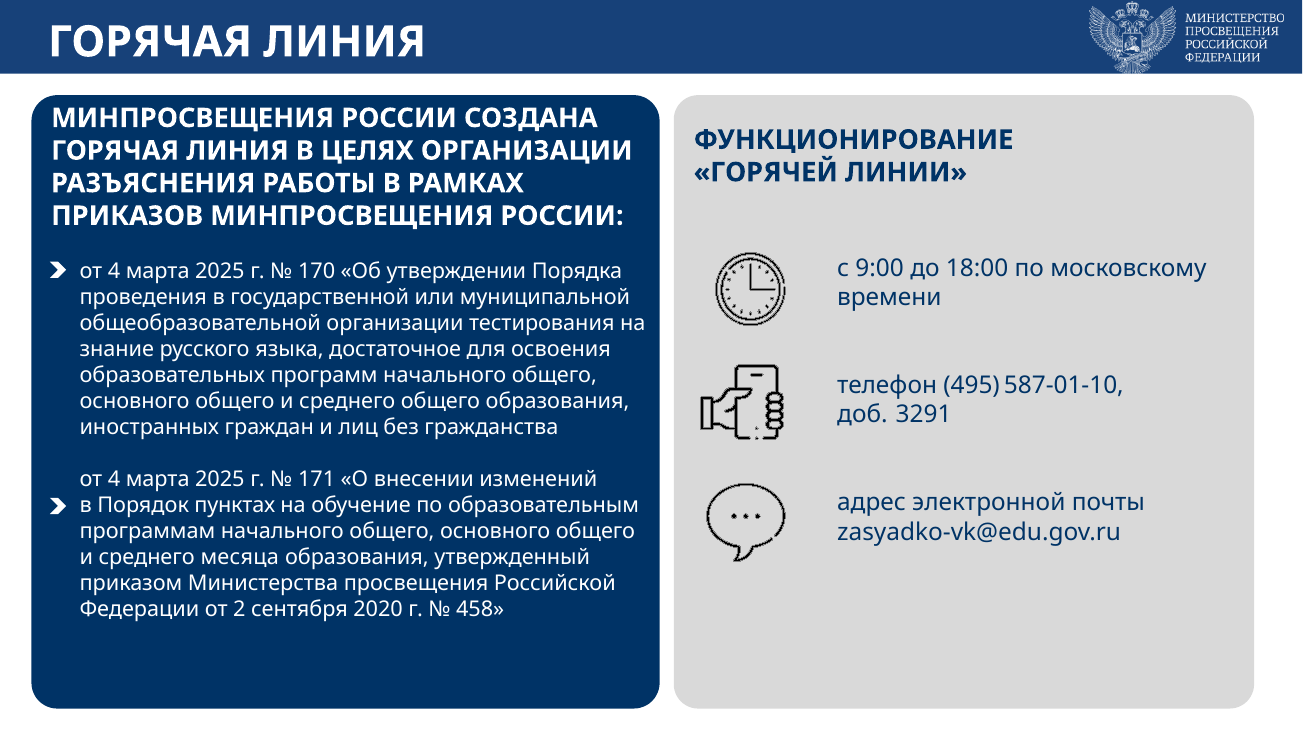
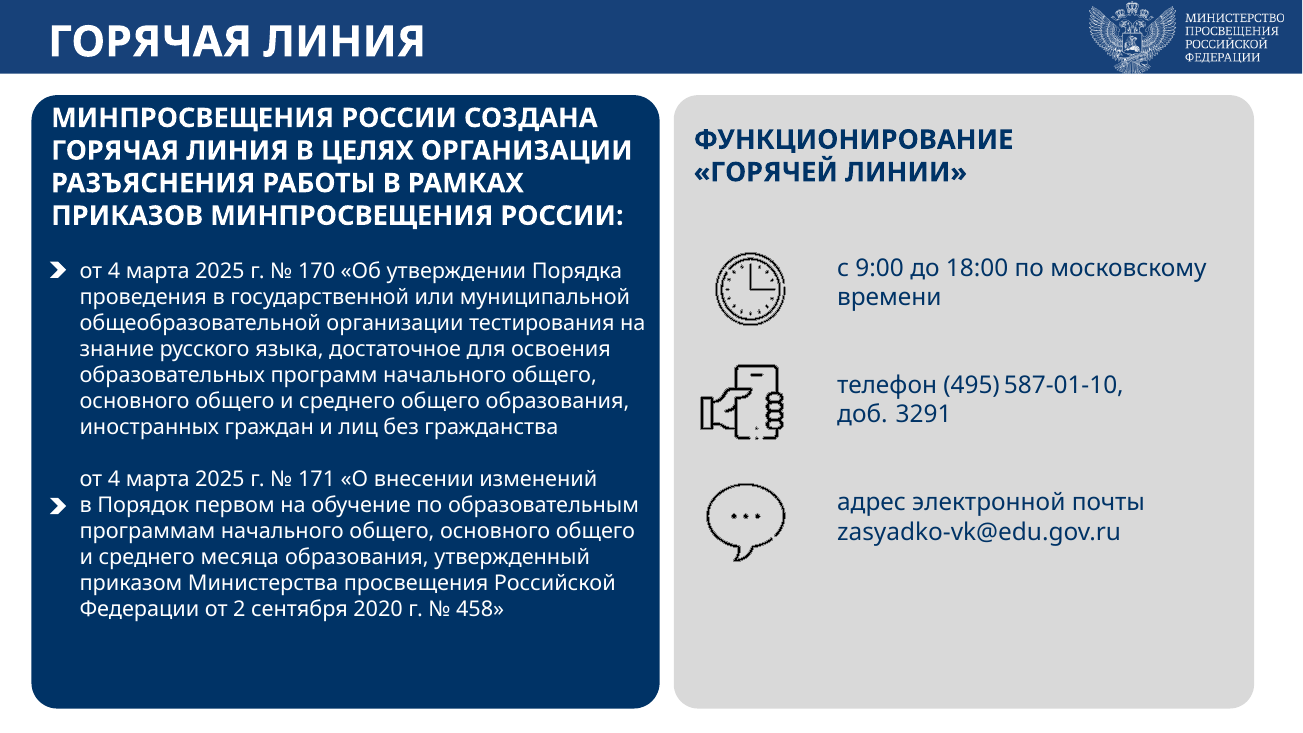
пунктах: пунктах -> первом (235, 505)
